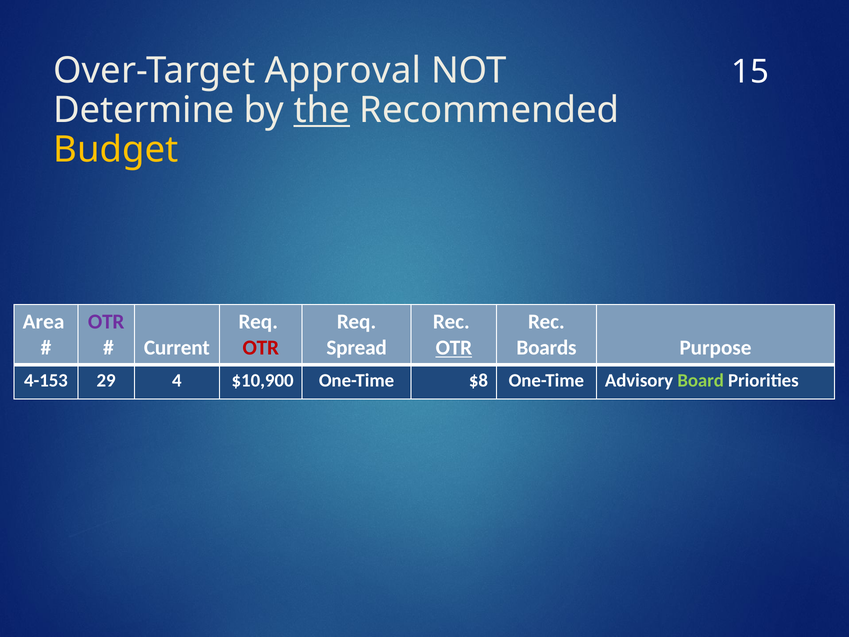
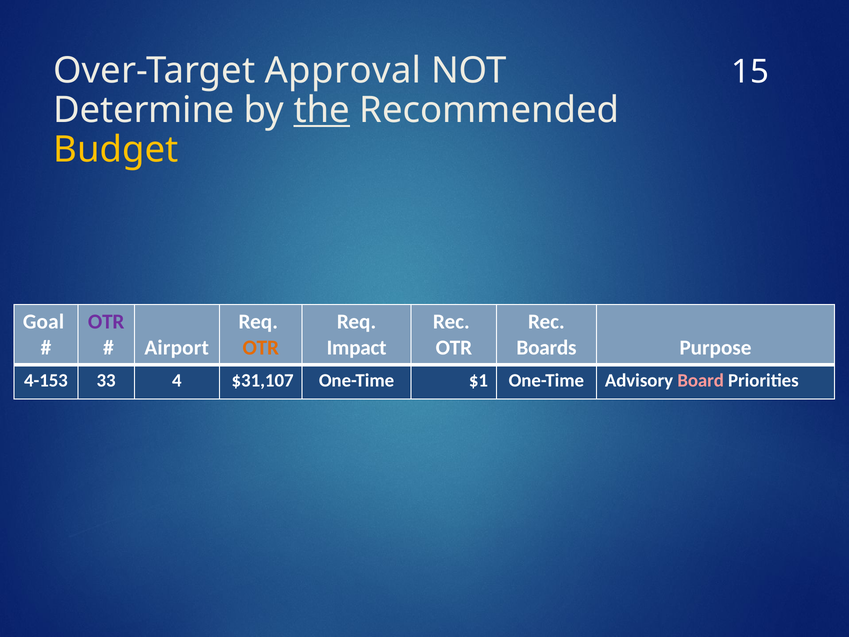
Area: Area -> Goal (43, 322)
Current: Current -> Airport (177, 348)
OTR colour: red -> orange (261, 348)
Spread: Spread -> Impact (357, 348)
OTR underline: present -> none (454, 348)
29: 29 -> 33 (106, 381)
$10,900: $10,900 -> $31,107 (263, 381)
$8: $8 -> $1 (478, 381)
Board colour: light green -> pink (701, 381)
